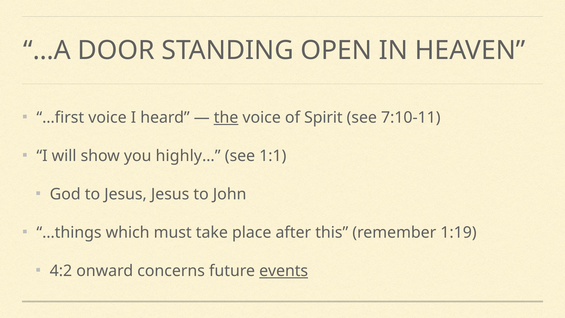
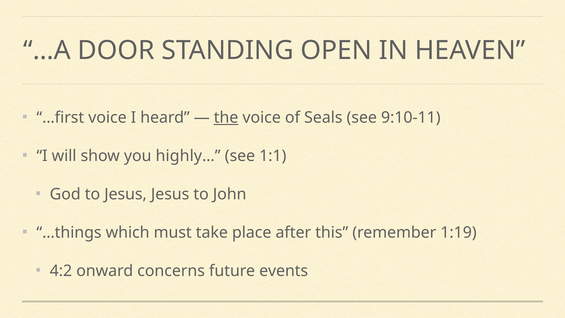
Spirit: Spirit -> Seals (323, 118)
7:10-11: 7:10-11 -> 9:10-11 (411, 118)
events underline: present -> none (284, 271)
